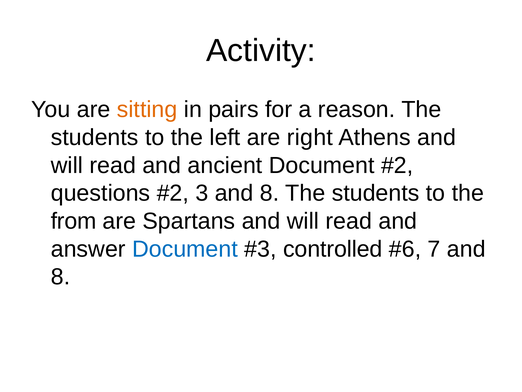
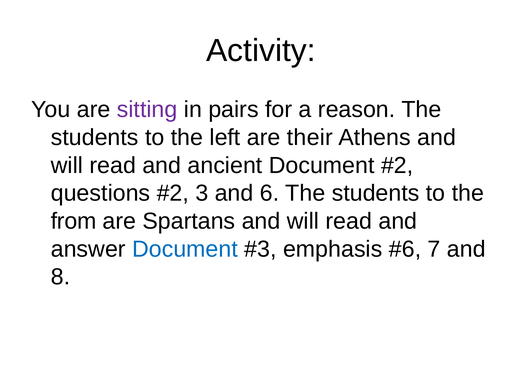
sitting colour: orange -> purple (147, 110)
right: right -> their (310, 137)
3 and 8: 8 -> 6 (270, 193)
controlled: controlled -> emphasis (333, 249)
